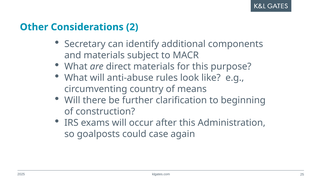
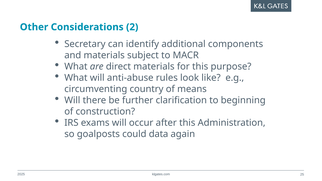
case: case -> data (159, 134)
